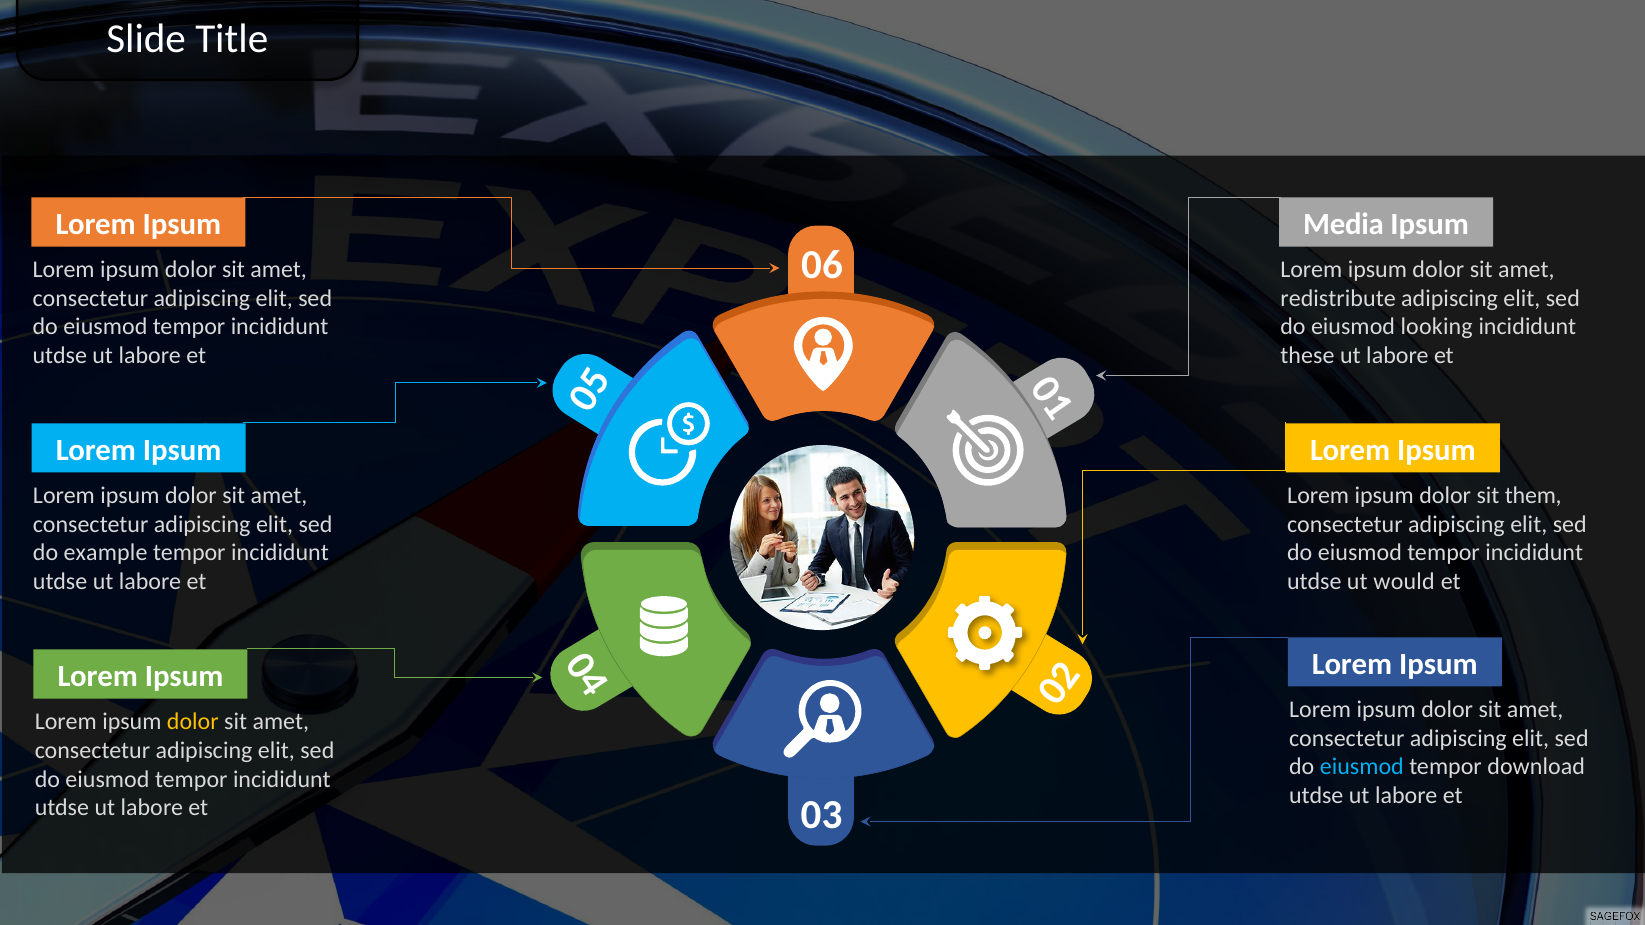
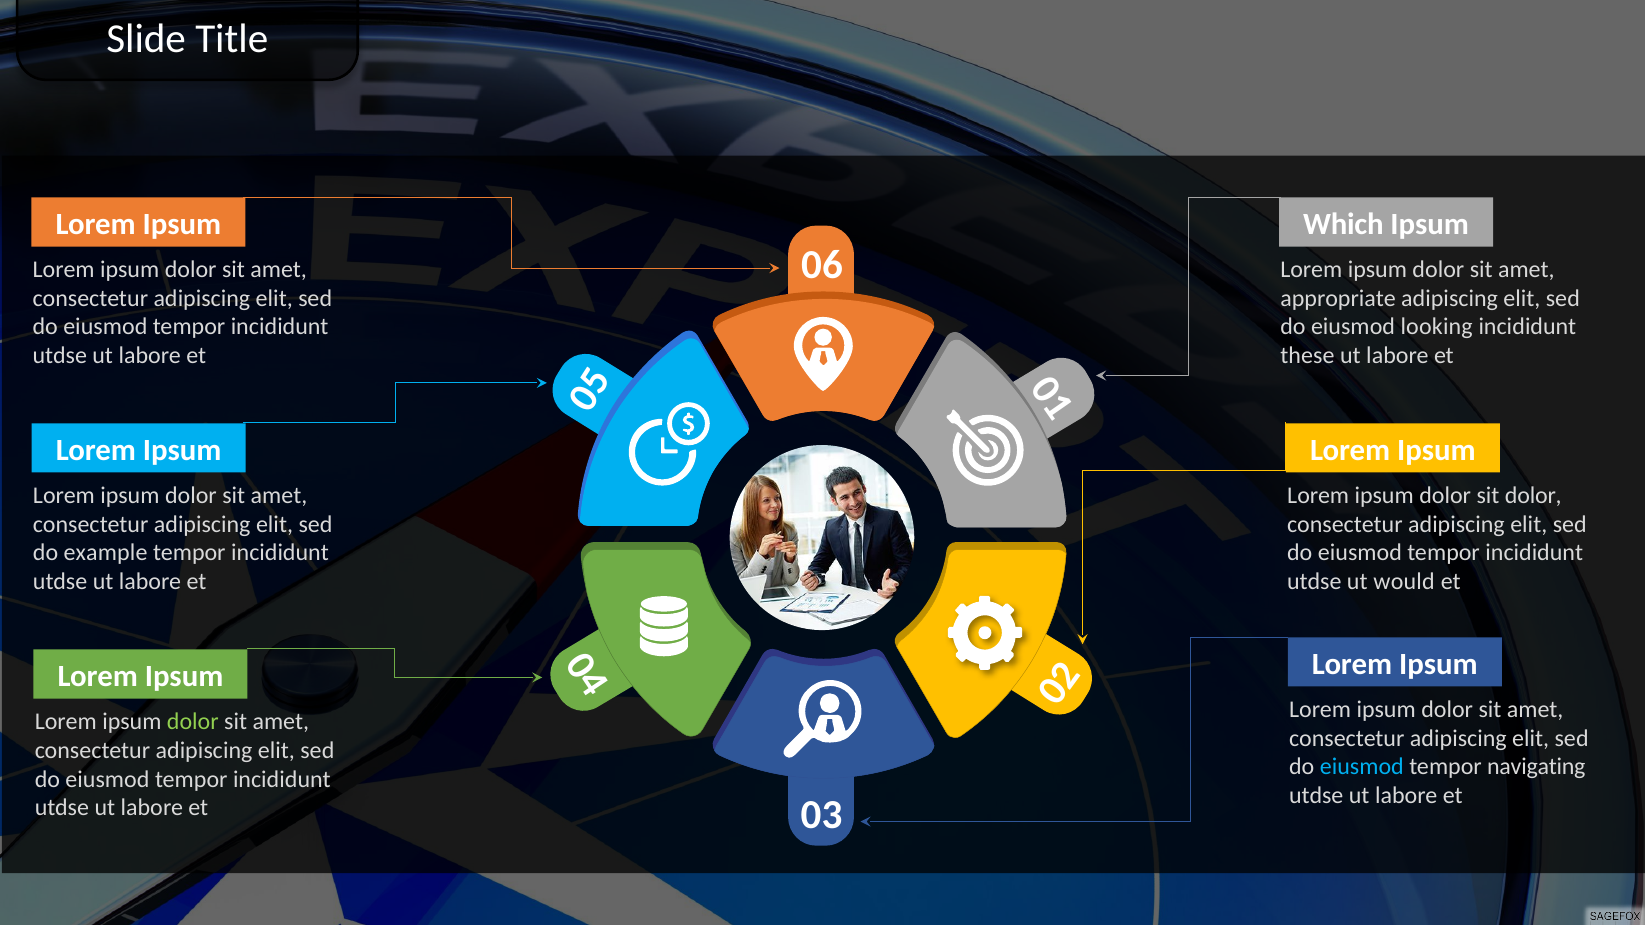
Media: Media -> Which (1343, 224)
redistribute: redistribute -> appropriate (1338, 298)
sit them: them -> dolor (1533, 495)
dolor colour: yellow -> light green (193, 722)
download: download -> navigating (1536, 767)
